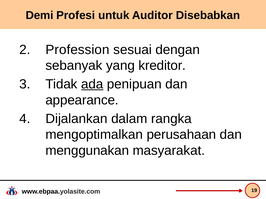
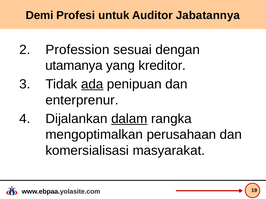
Disebabkan: Disebabkan -> Jabatannya (208, 15)
sebanyak: sebanyak -> utamanya (74, 66)
appearance: appearance -> enterprenur (82, 100)
dalam underline: none -> present (129, 119)
menggunakan: menggunakan -> komersialisasi (87, 151)
